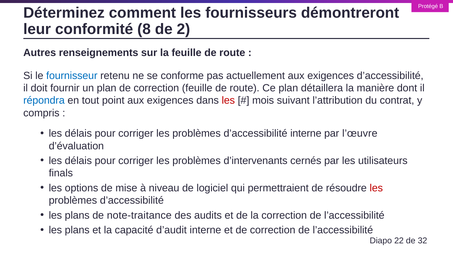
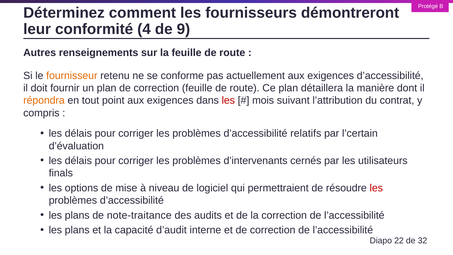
8: 8 -> 4 (144, 29)
2: 2 -> 9 (183, 29)
fournisseur colour: blue -> orange (72, 76)
répondra colour: blue -> orange (44, 100)
d’accessibilité interne: interne -> relatifs (306, 133)
l’œuvre: l’œuvre -> l’certain (360, 133)
